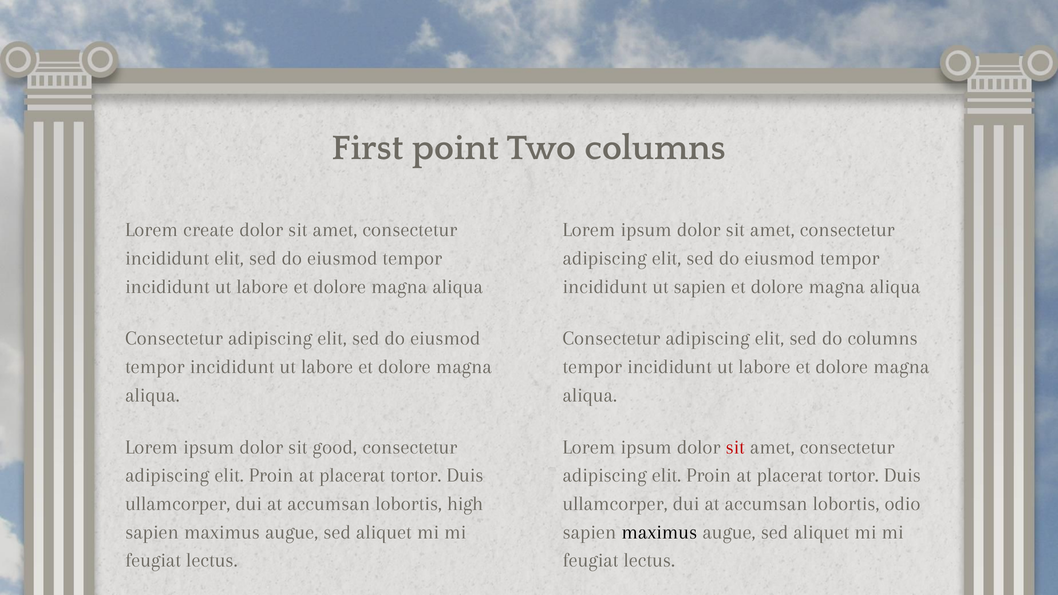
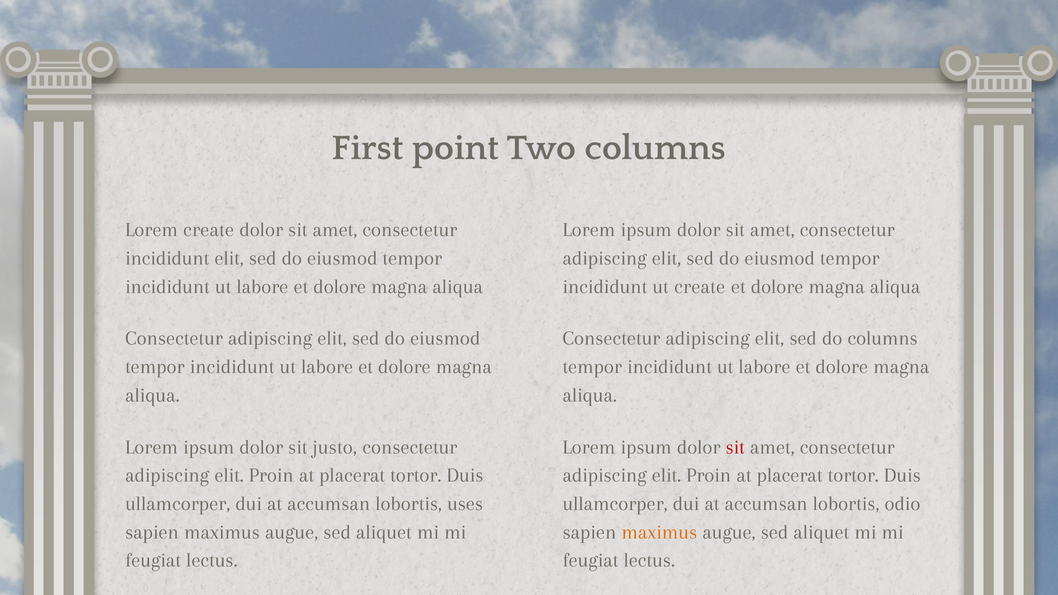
ut sapien: sapien -> create (700, 286)
good: good -> justo (335, 447)
high: high -> uses (465, 504)
maximus colour: black -> orange (659, 532)
